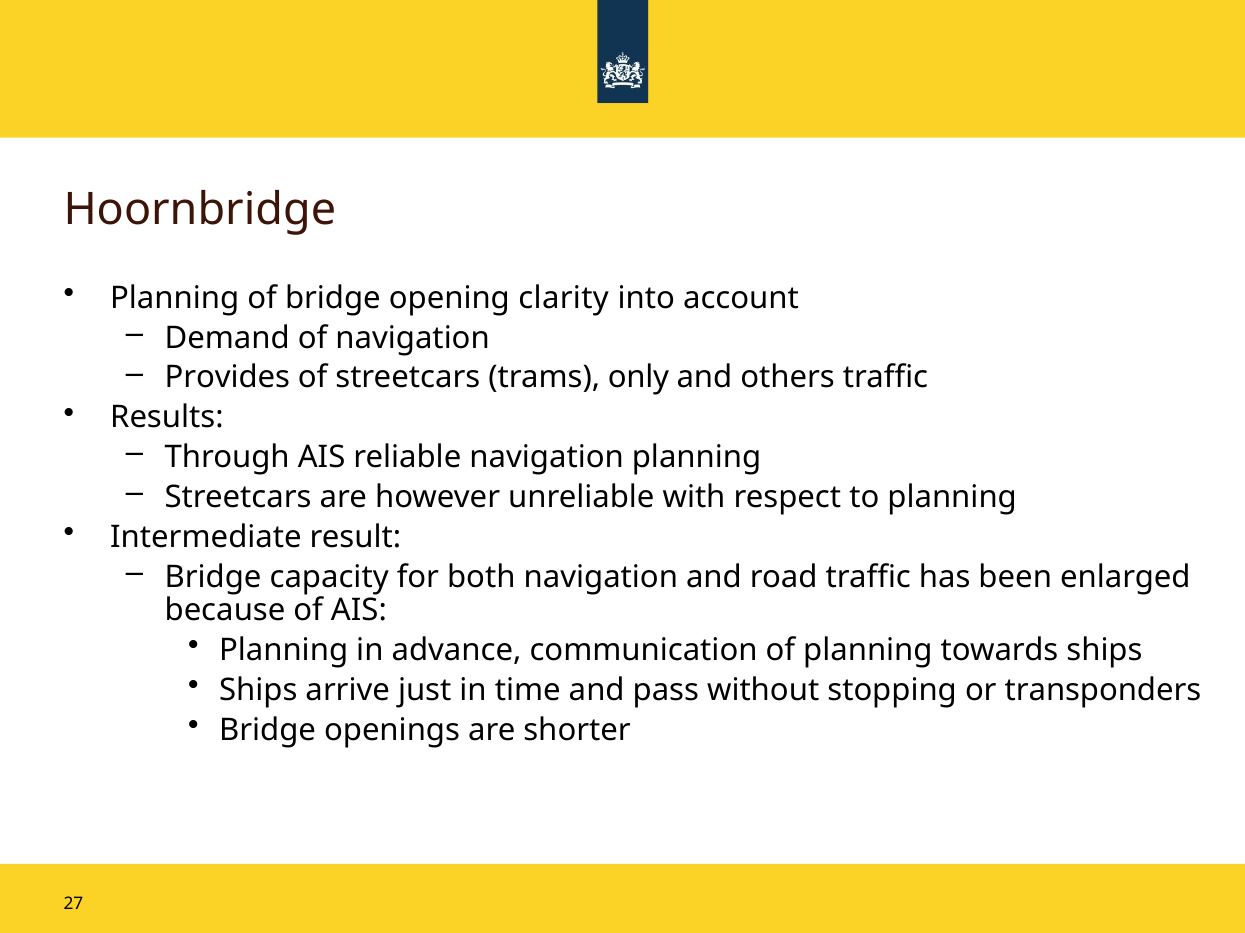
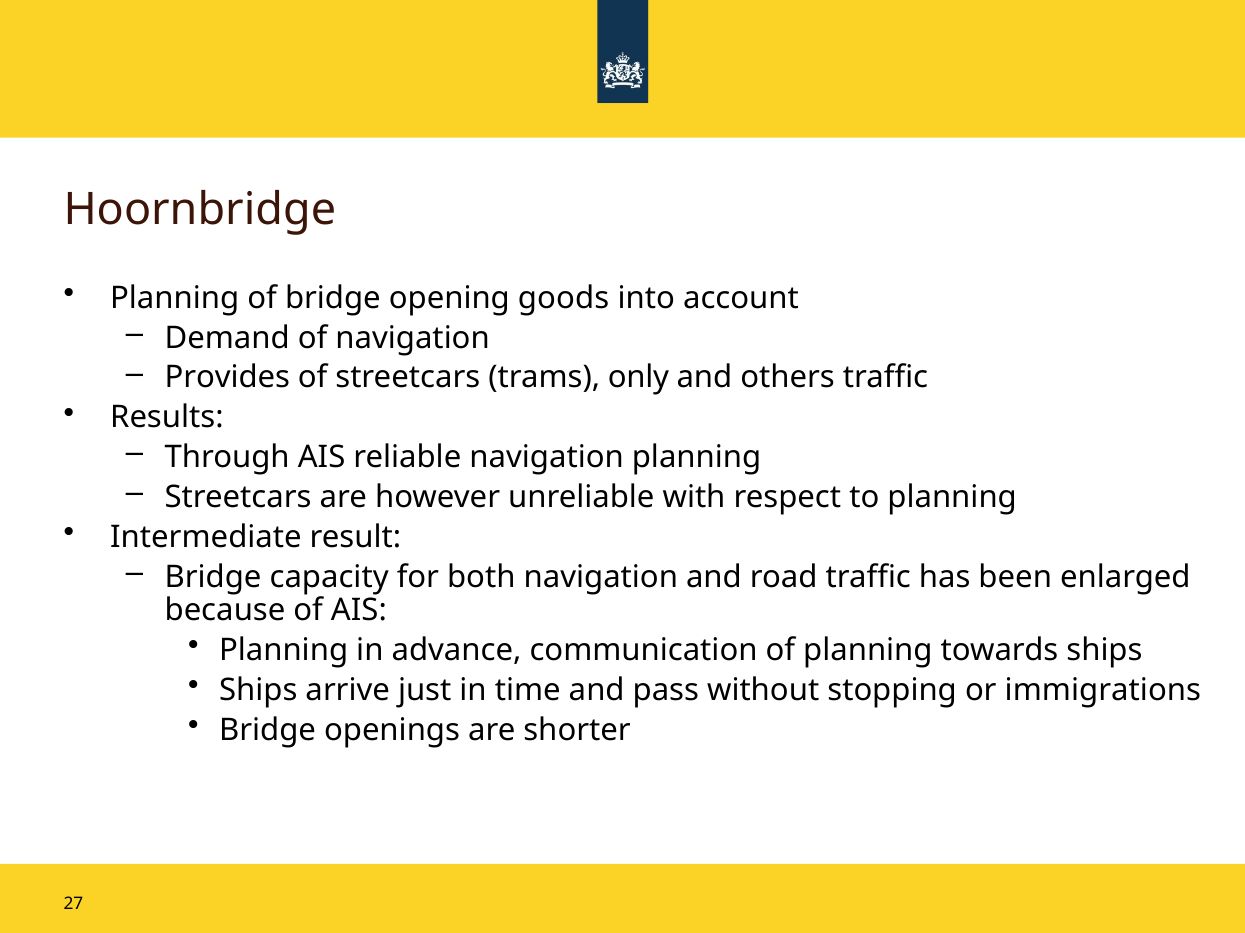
clarity: clarity -> goods (564, 298)
transponders: transponders -> immigrations (1103, 691)
